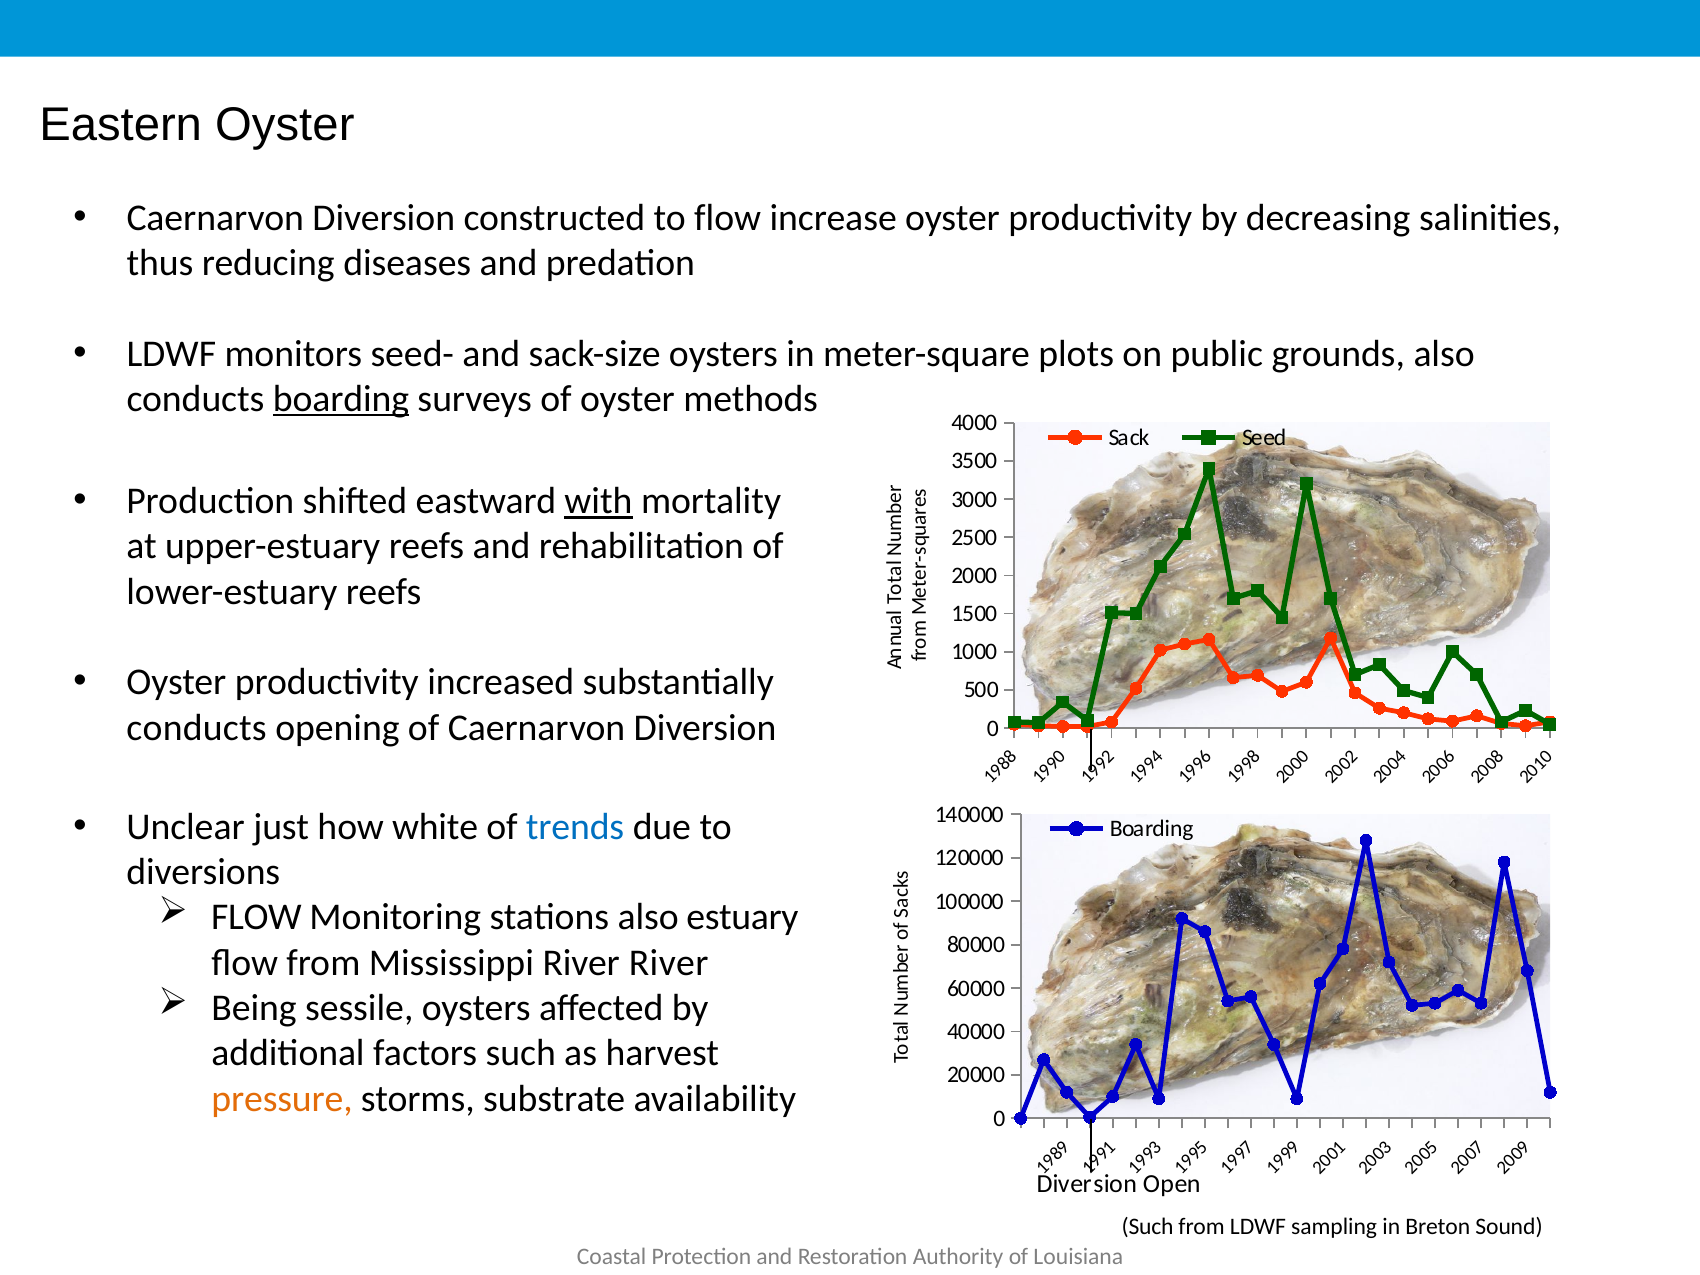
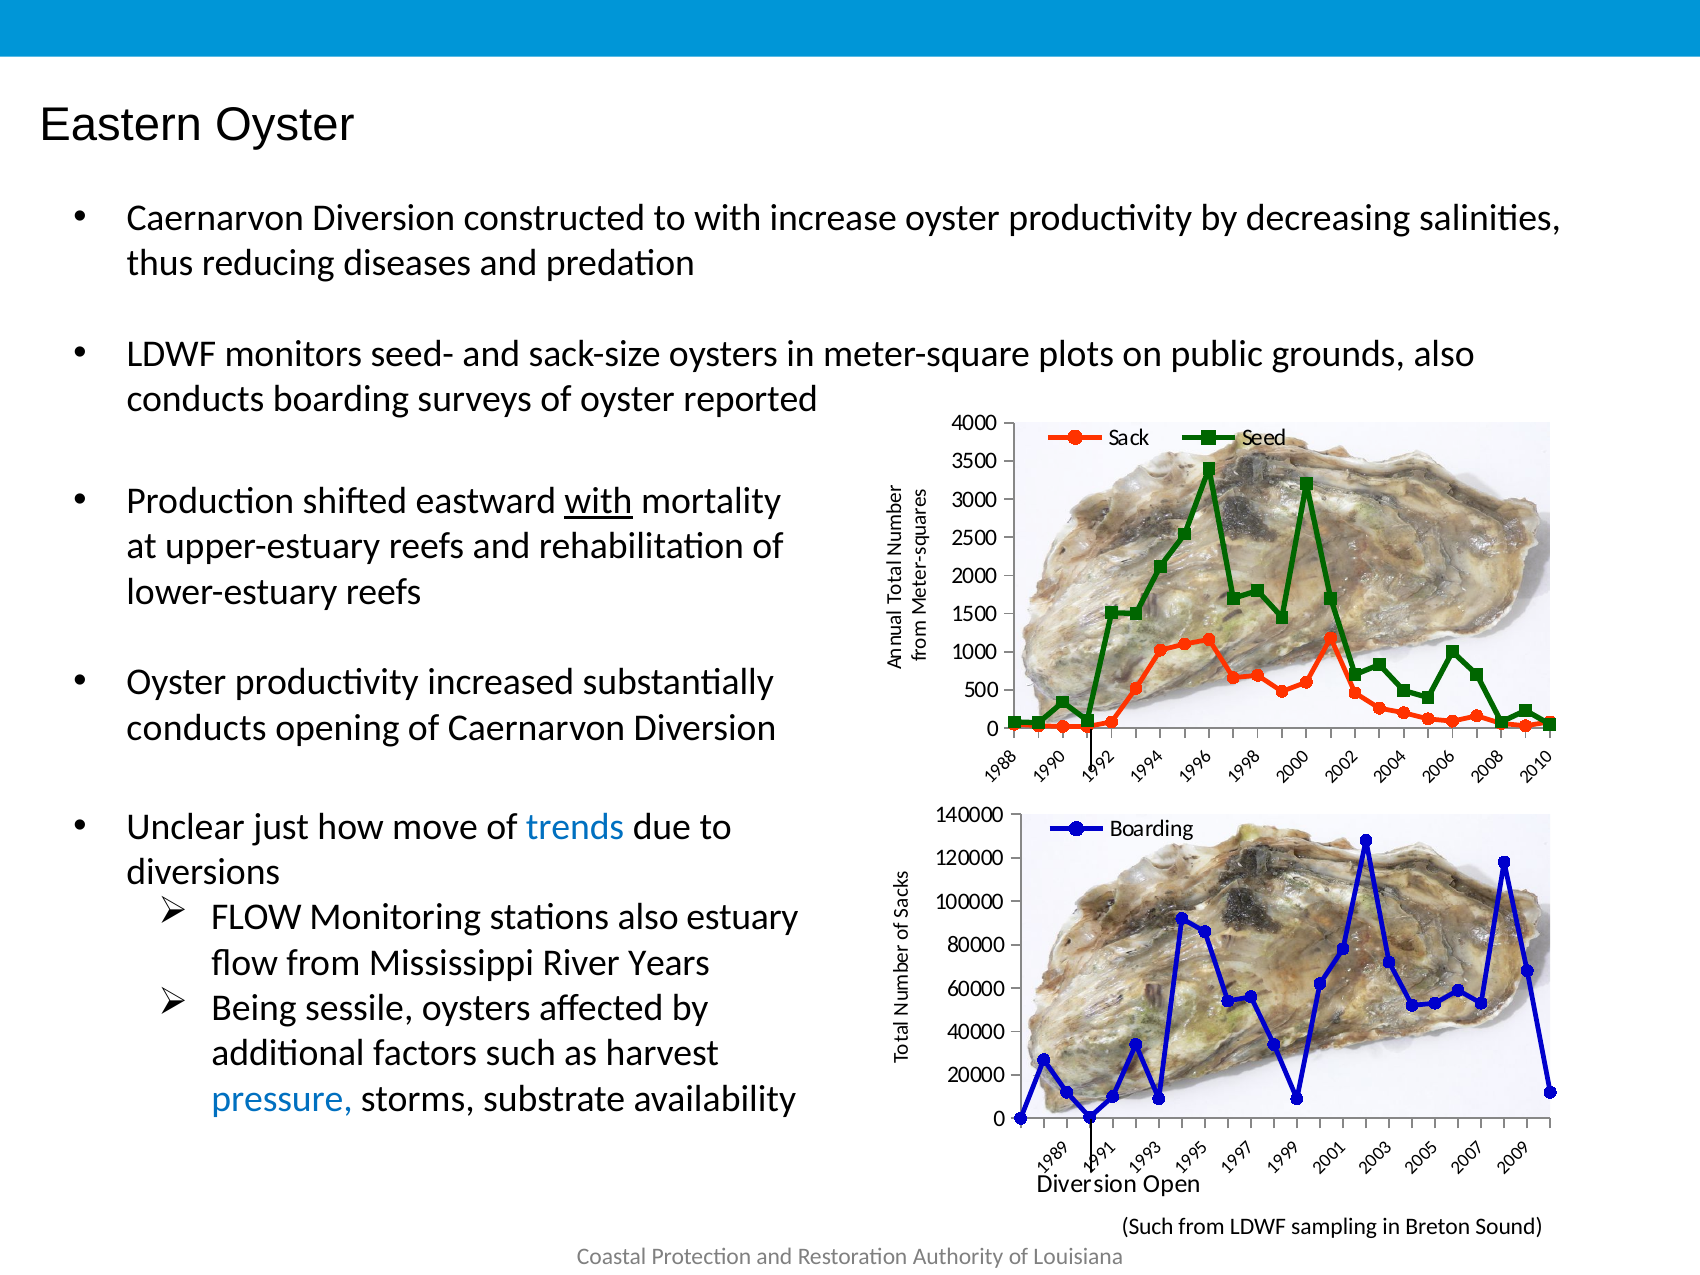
to flow: flow -> with (728, 218)
boarding underline: present -> none (341, 399)
methods: methods -> reported (751, 399)
white: white -> move (435, 827)
River River: River -> Years (669, 963)
pressure colour: orange -> blue (282, 1099)
